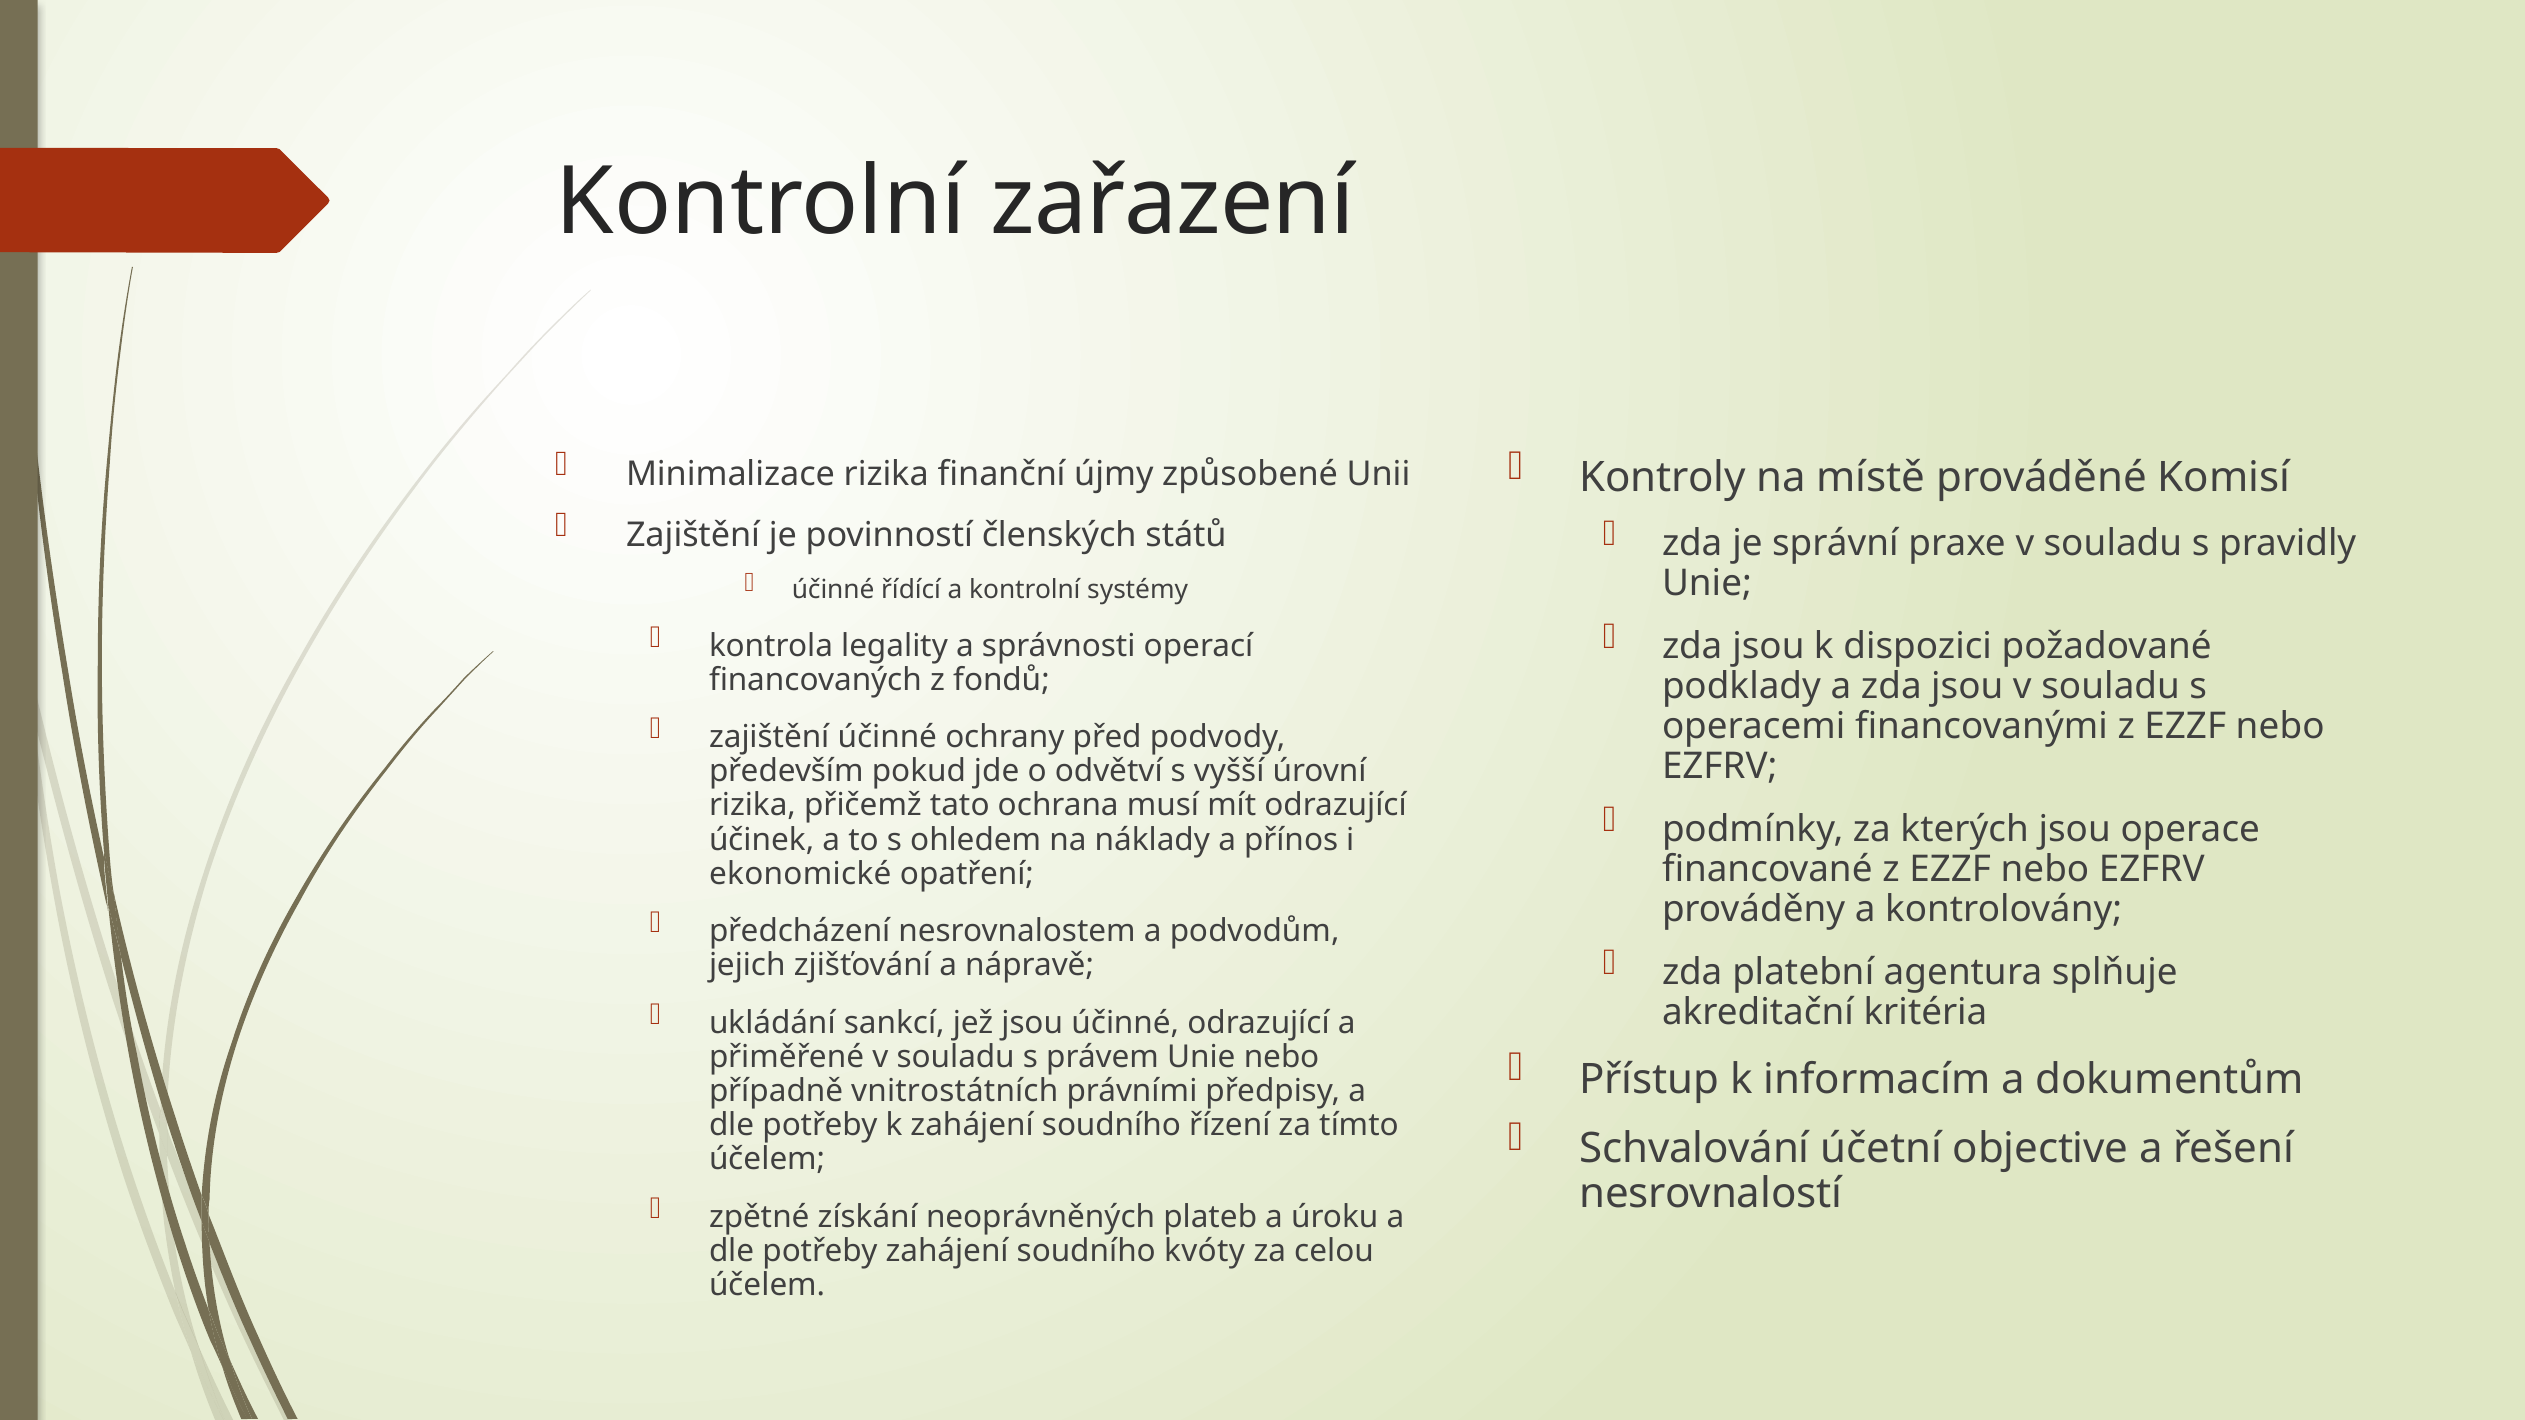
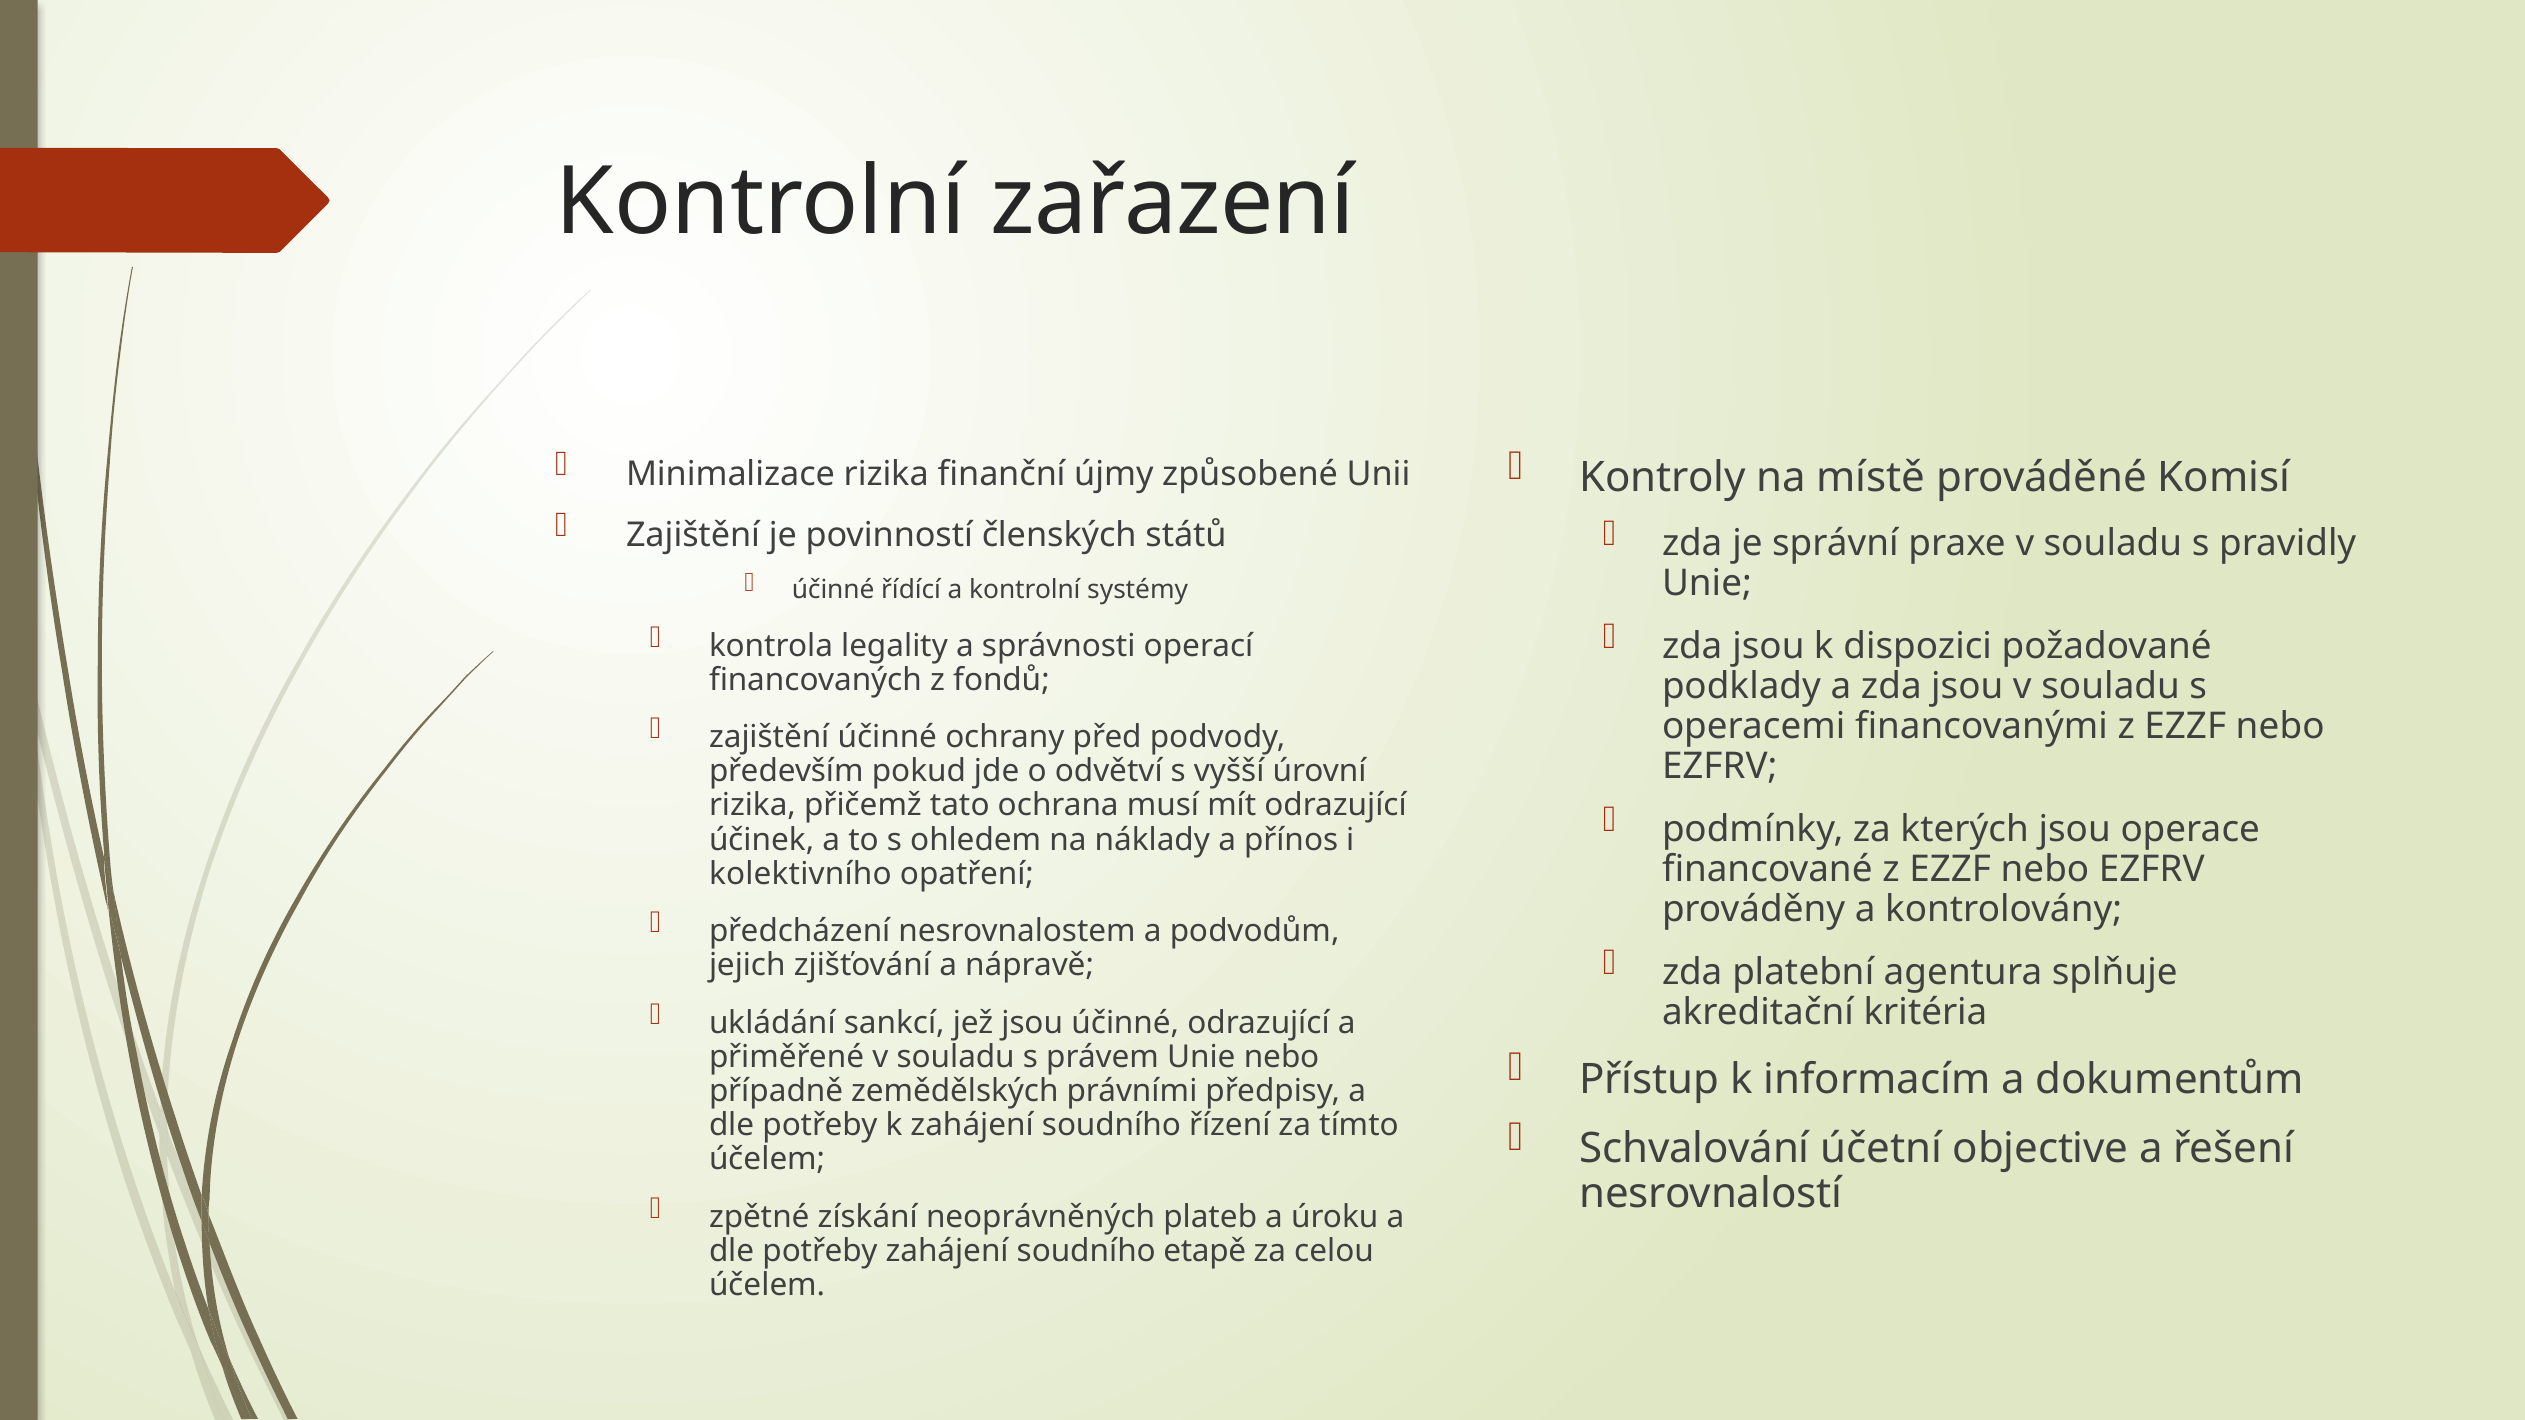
ekonomické: ekonomické -> kolektivního (800, 874)
vnitrostátních: vnitrostátních -> zemědělských (955, 1092)
kvóty: kvóty -> etapě (1205, 1251)
